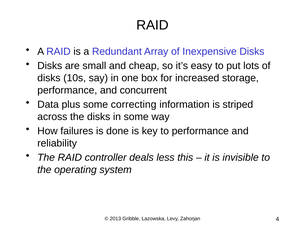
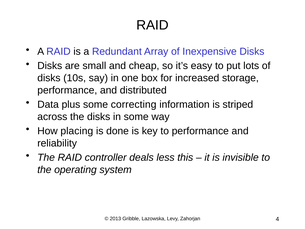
concurrent: concurrent -> distributed (143, 90)
failures: failures -> placing (77, 131)
